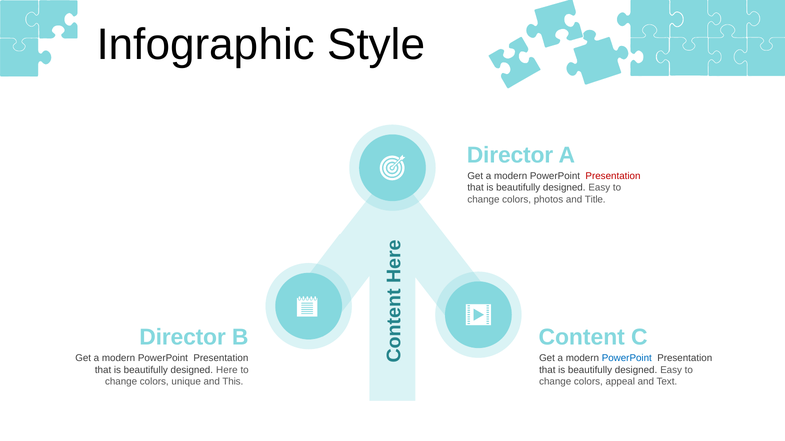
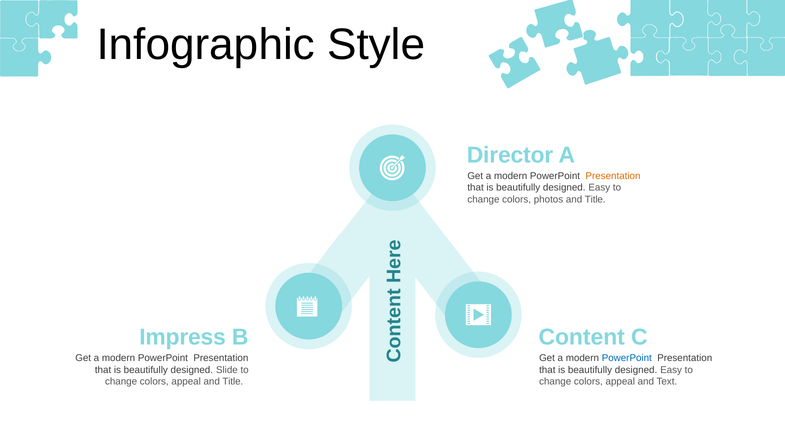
Presentation colour: red -> orange (613, 176)
Director: Director -> Impress (183, 338)
Here: Here -> Slide (227, 370)
unique: unique -> appeal (186, 382)
This: This -> Title (233, 382)
